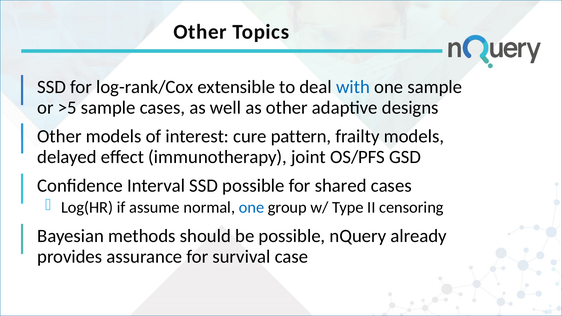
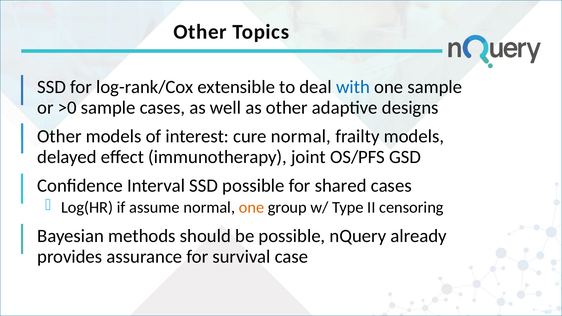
>5: >5 -> >0 (67, 108)
cure pattern: pattern -> normal (301, 136)
one colour: blue -> orange (252, 207)
